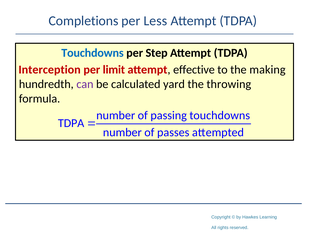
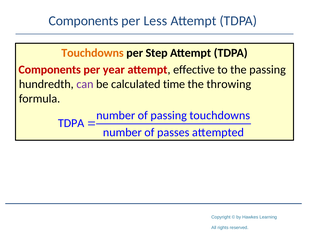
Completions: Completions -> Components (84, 21)
Touchdowns colour: blue -> orange (93, 53)
Interception: Interception -> Components (50, 70)
limit: limit -> year (114, 70)
the making: making -> passing (268, 70)
yard: yard -> time (174, 84)
